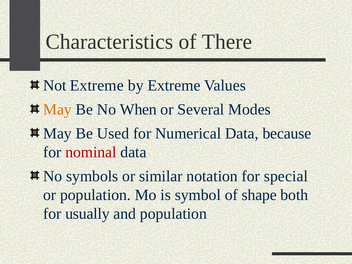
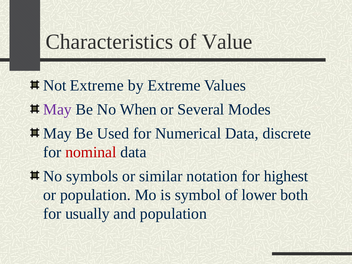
There: There -> Value (227, 42)
May colour: orange -> purple (57, 110)
because: because -> discrete (287, 133)
special: special -> highest (286, 176)
shape: shape -> lower (259, 195)
